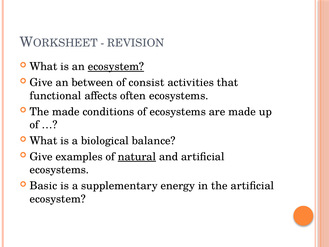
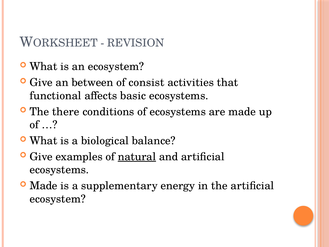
ecosystem underline: present -> none (116, 67)
often: often -> basic (133, 96)
The made: made -> there (66, 112)
Basic: Basic -> Made (44, 186)
